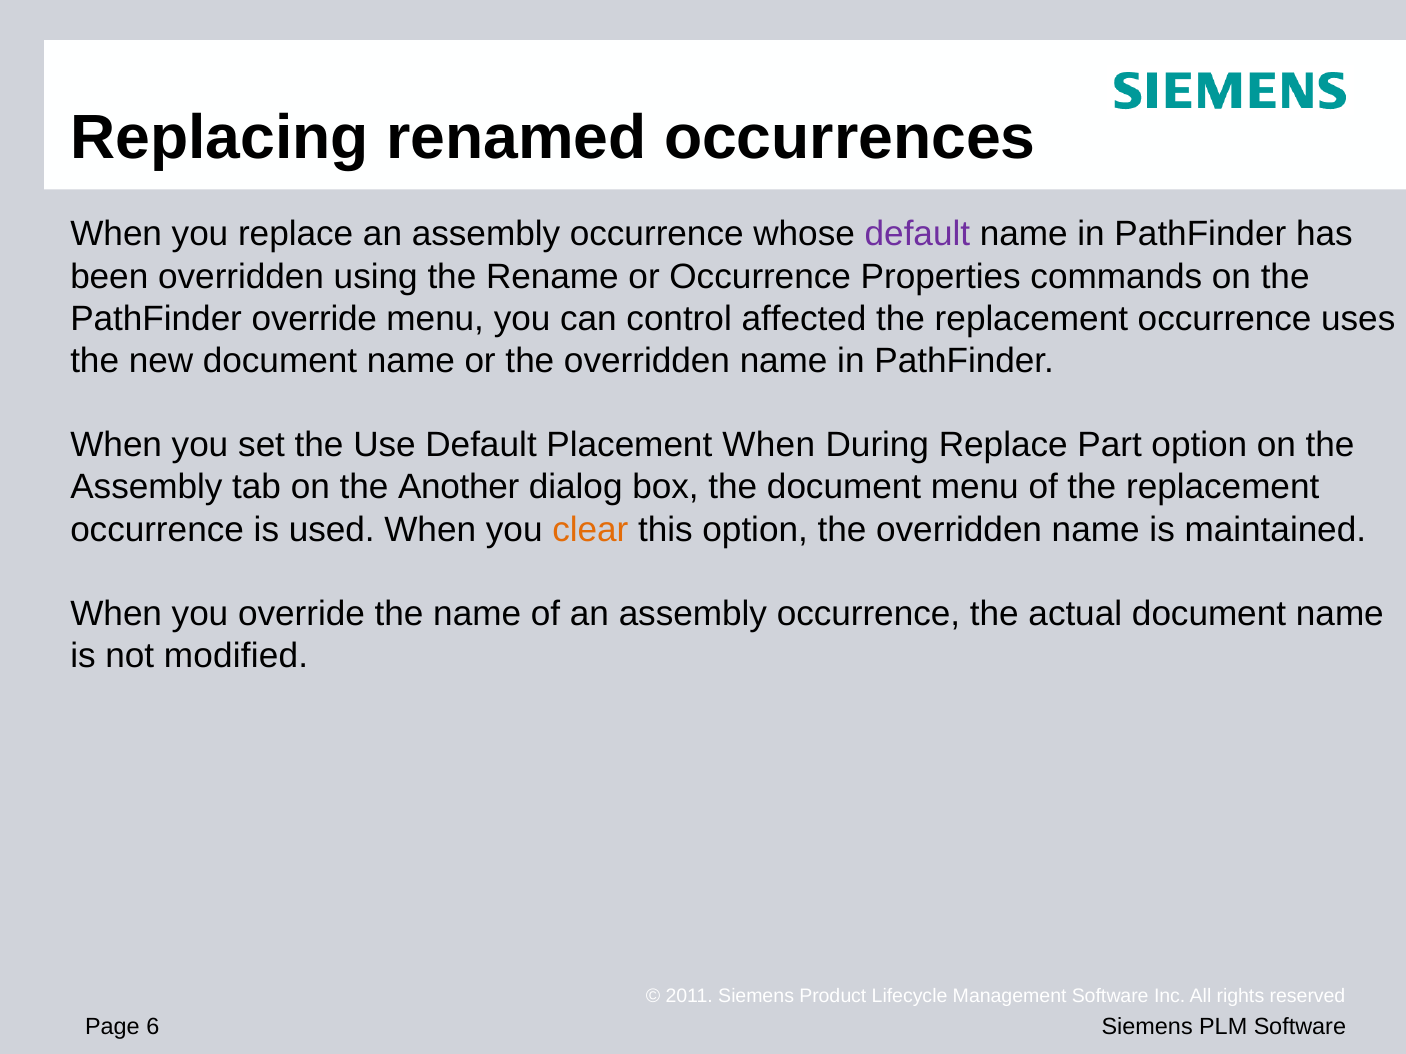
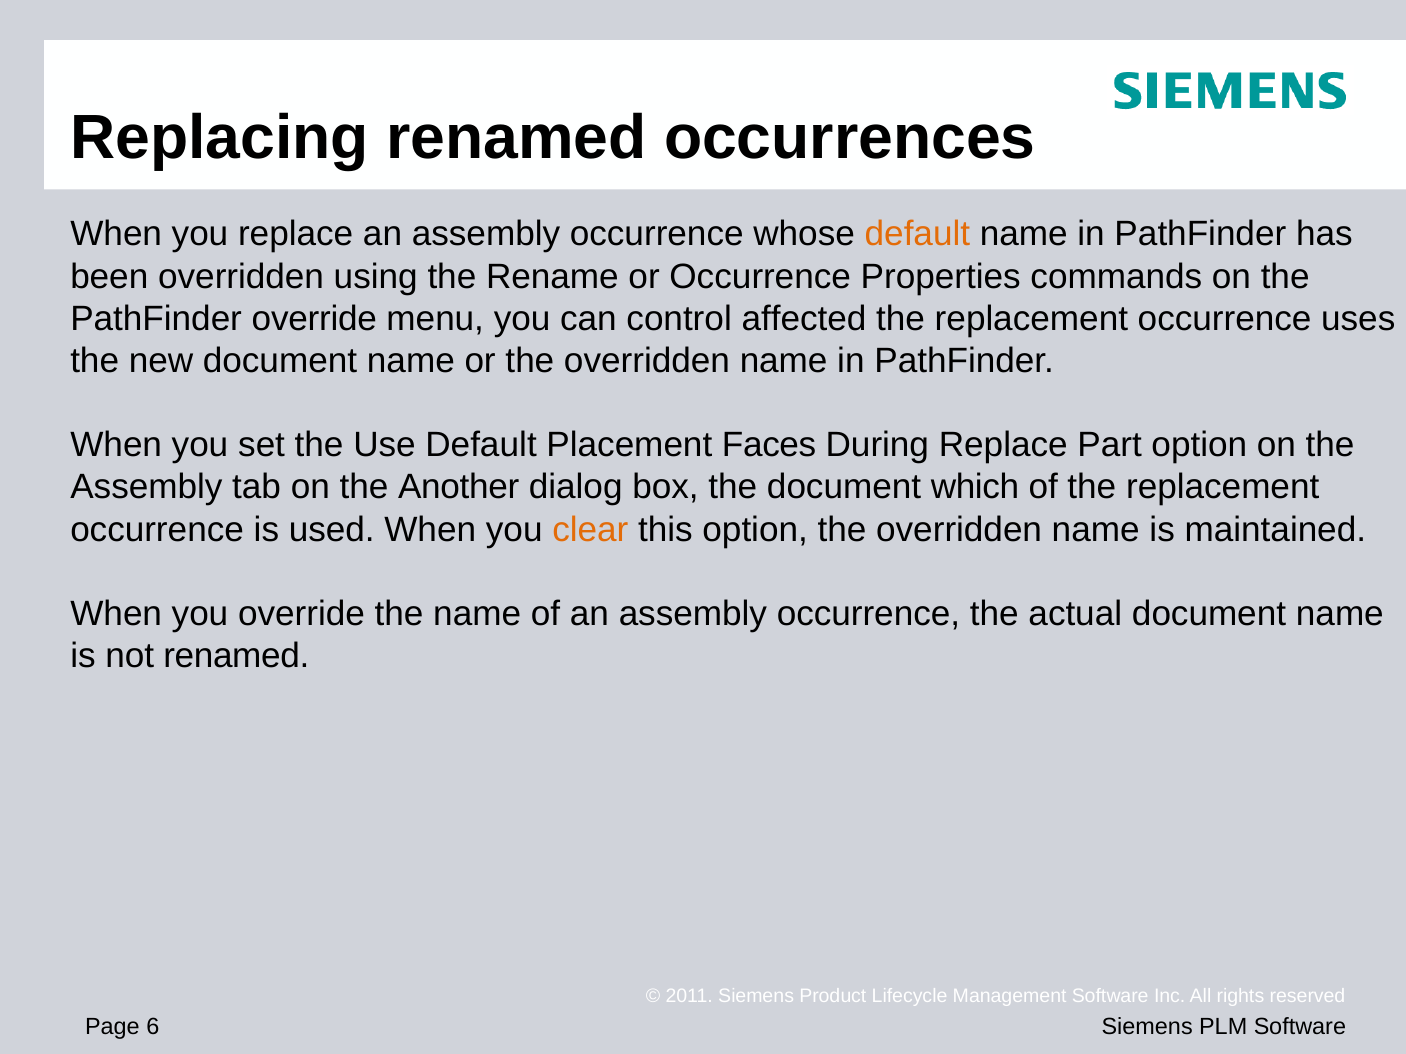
default colour: purple -> orange (917, 234)
Placement When: When -> Faces (769, 445)
document menu: menu -> which (975, 488)
not modified: modified -> renamed (236, 656)
